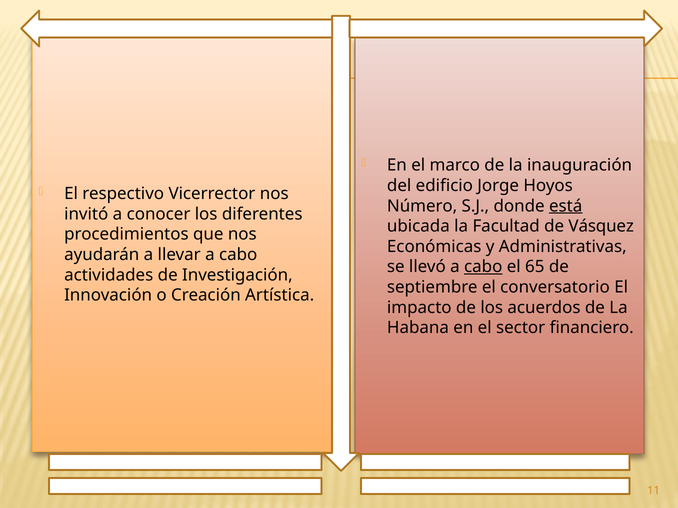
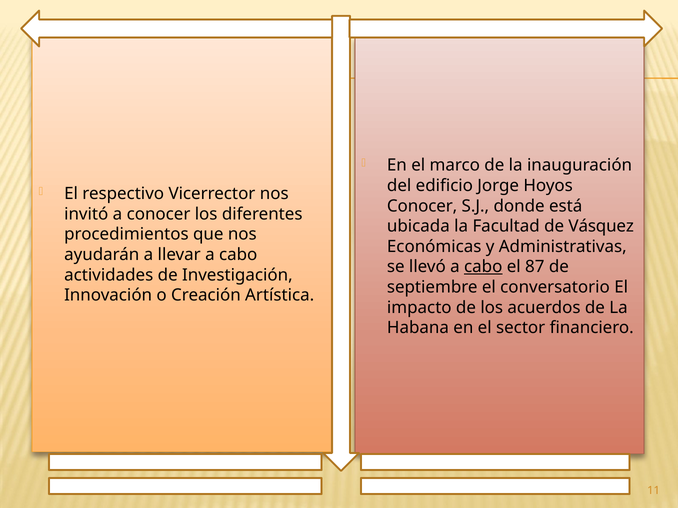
Número: Número -> Conocer (422, 206)
está underline: present -> none (566, 206)
65: 65 -> 87 (535, 267)
